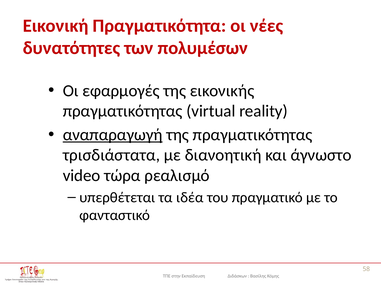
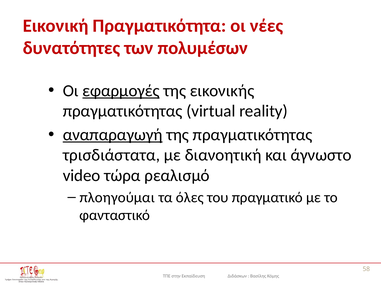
εφαρμογές underline: none -> present (121, 91)
υπερθέτεται: υπερθέτεται -> πλοηγούμαι (117, 197)
ιδέα: ιδέα -> όλες (190, 197)
